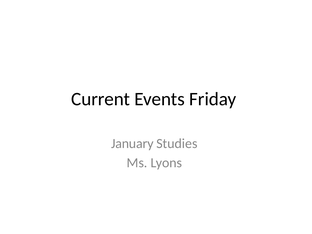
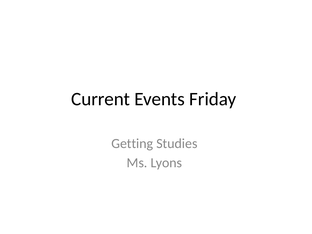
January: January -> Getting (132, 143)
